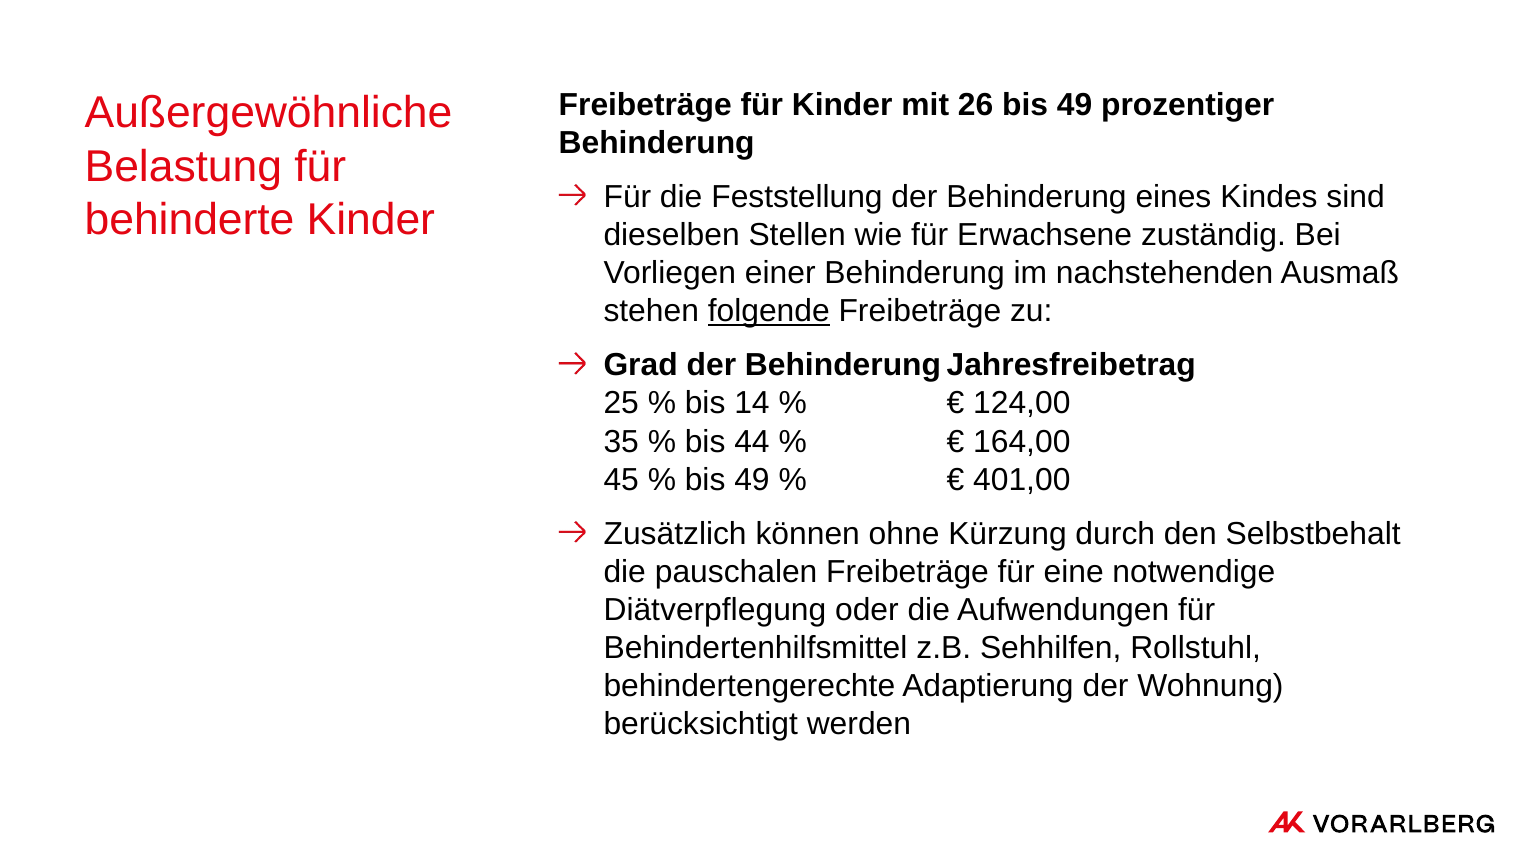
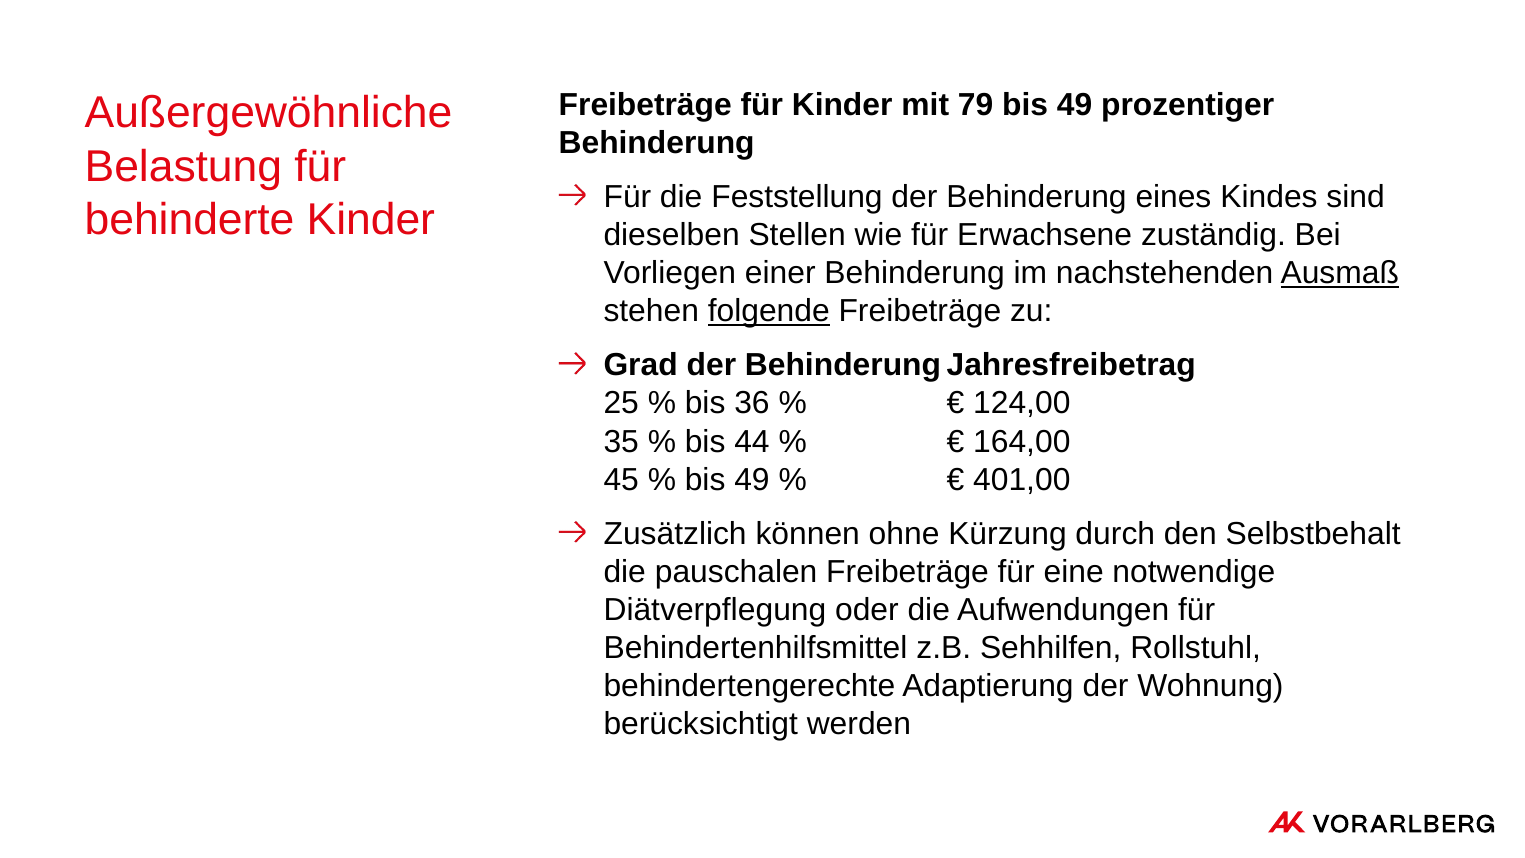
26: 26 -> 79 (976, 105)
Ausmaß underline: none -> present (1340, 273)
14: 14 -> 36 (752, 403)
